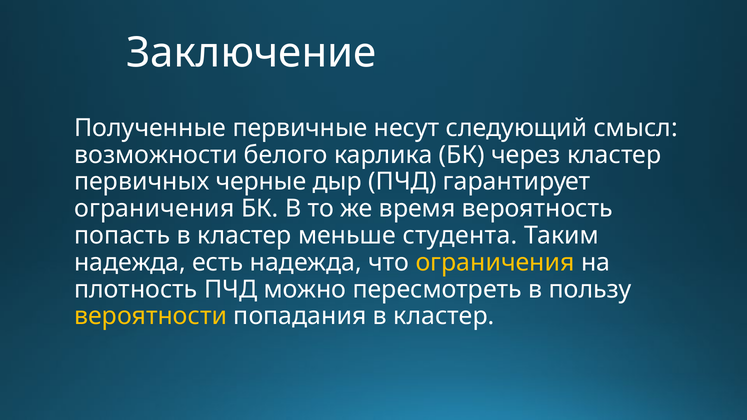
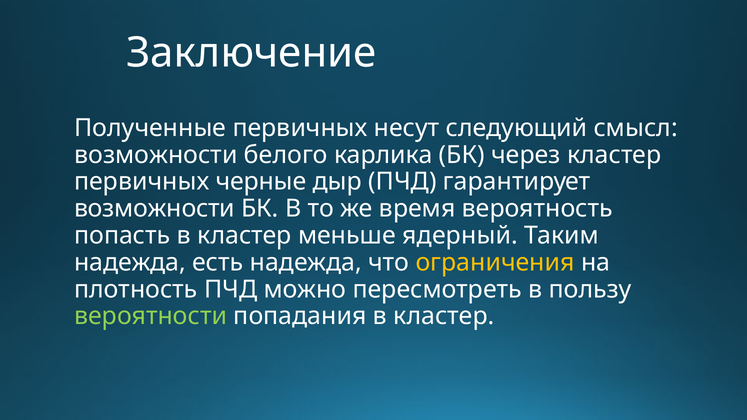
Полученные первичные: первичные -> первичных (300, 128)
ограничения: ограничения -> возможности (155, 209)
студента: студента -> ядерный (460, 236)
вероятности colour: yellow -> light green (151, 316)
